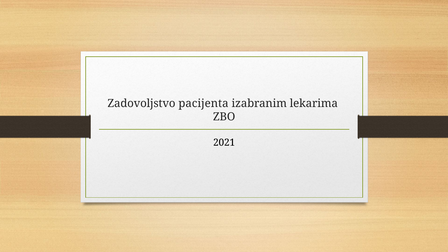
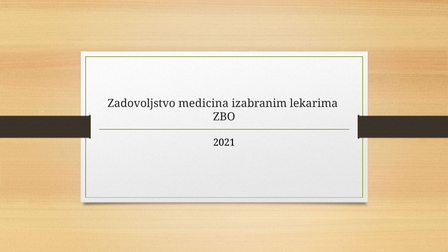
pacijenta: pacijenta -> medicina (204, 103)
